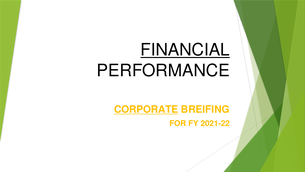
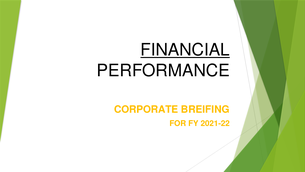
CORPORATE underline: present -> none (146, 109)
